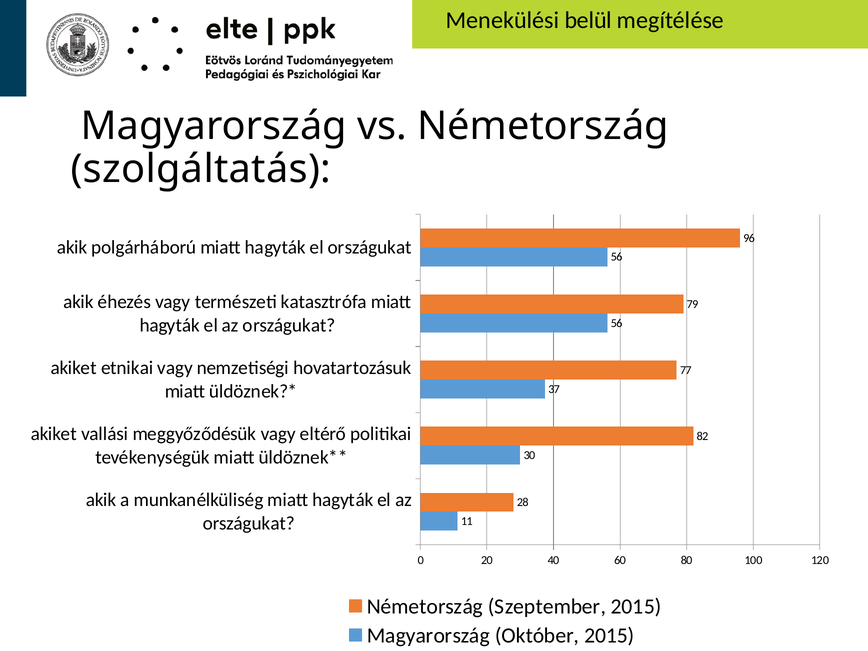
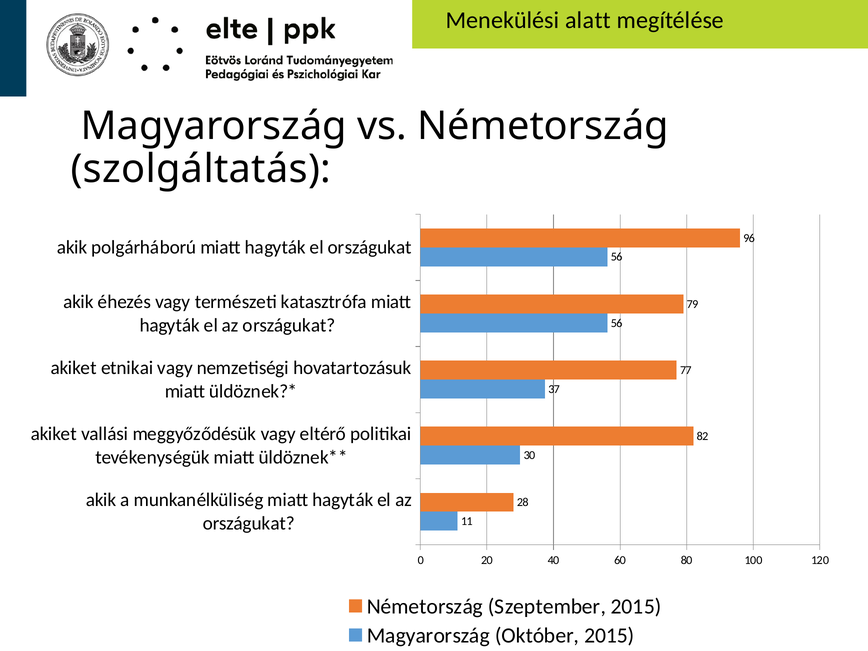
belül: belül -> alatt (588, 20)
